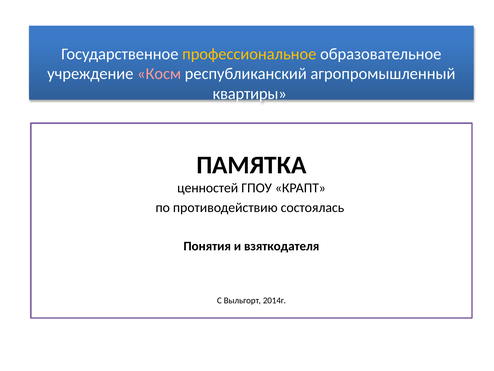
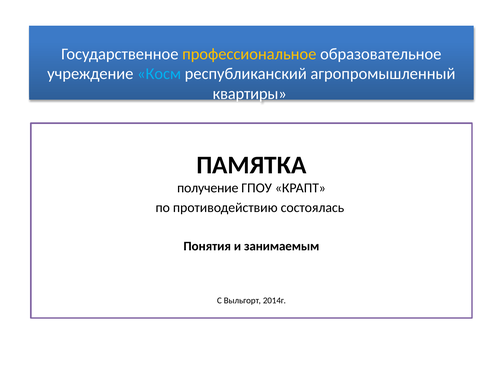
Косм colour: pink -> light blue (159, 74)
ценностей: ценностей -> получение (208, 188)
взяткодателя: взяткодателя -> занимаемым (282, 246)
